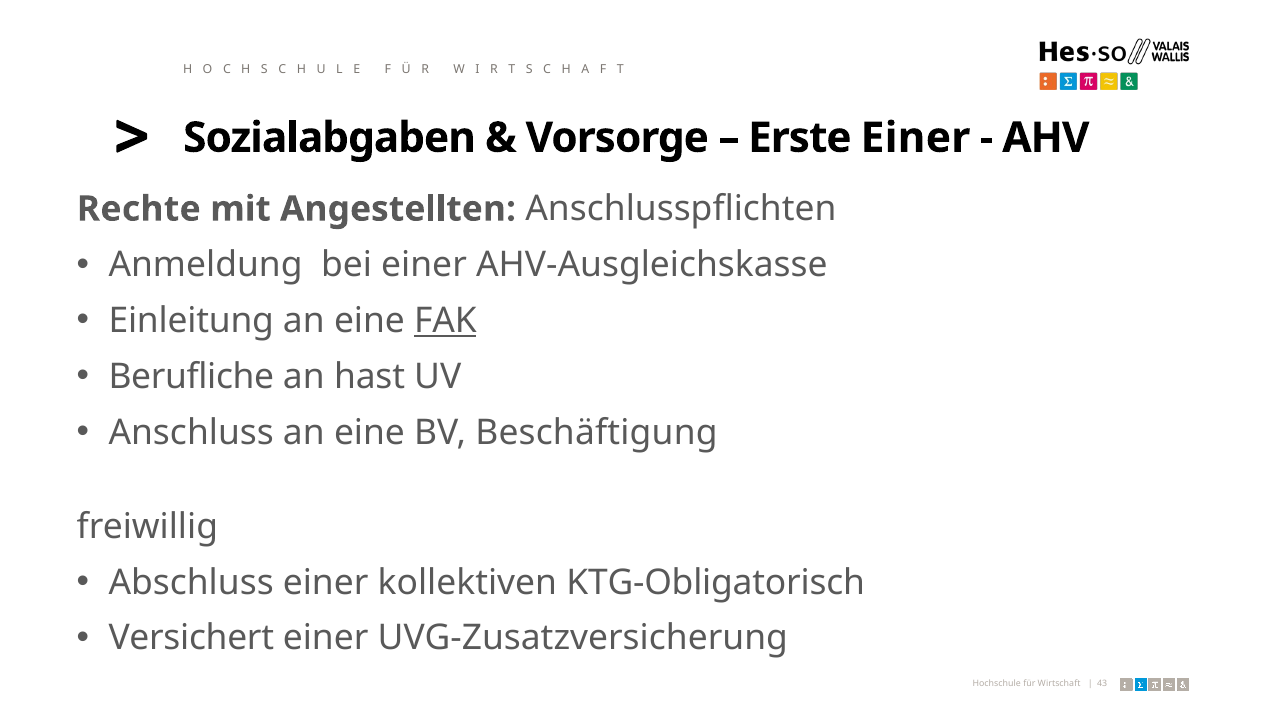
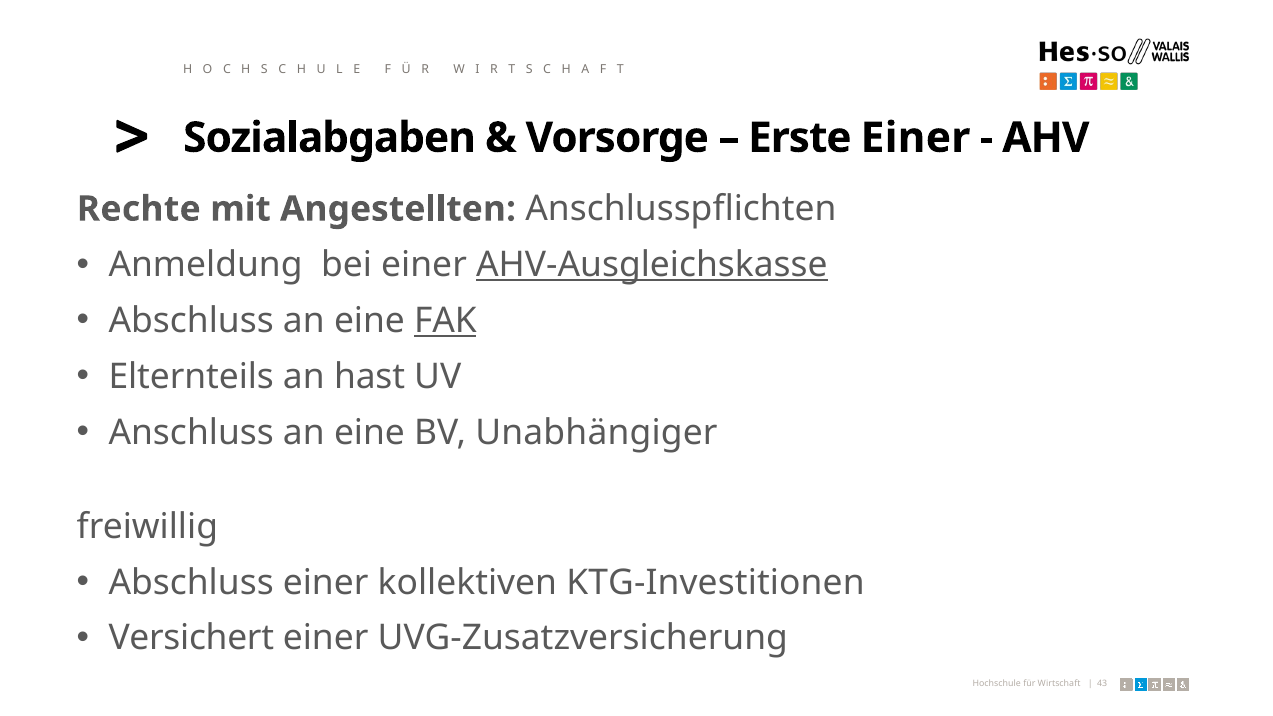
AHV-Ausgleichskasse underline: none -> present (652, 265)
Einleitung: Einleitung -> Abschluss (191, 321)
Berufliche: Berufliche -> Elternteils (191, 377)
Beschäftigung: Beschäftigung -> Unabhängiger (596, 433)
KTG-Obligatorisch: KTG-Obligatorisch -> KTG-Investitionen (715, 582)
